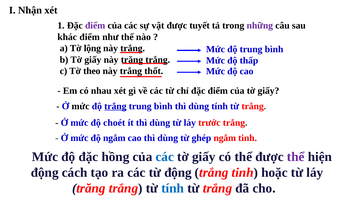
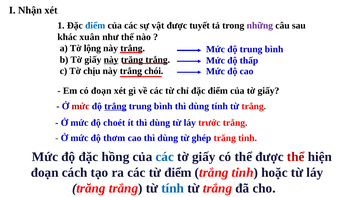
điểm colour: purple -> blue (95, 26)
khác điểm: điểm -> xuân (90, 37)
này underline: none -> present (111, 60)
theo: theo -> chịu (92, 71)
thốt: thốt -> chói (154, 71)
có nhau: nhau -> đoạn (101, 91)
mức colour: black -> red (81, 106)
độ ngắm: ngắm -> thơm (114, 138)
ghép ngắm: ngắm -> trăng (225, 138)
thể colour: purple -> red (296, 157)
động: động -> đoạn (45, 173)
từ động: động -> điểm (178, 173)
